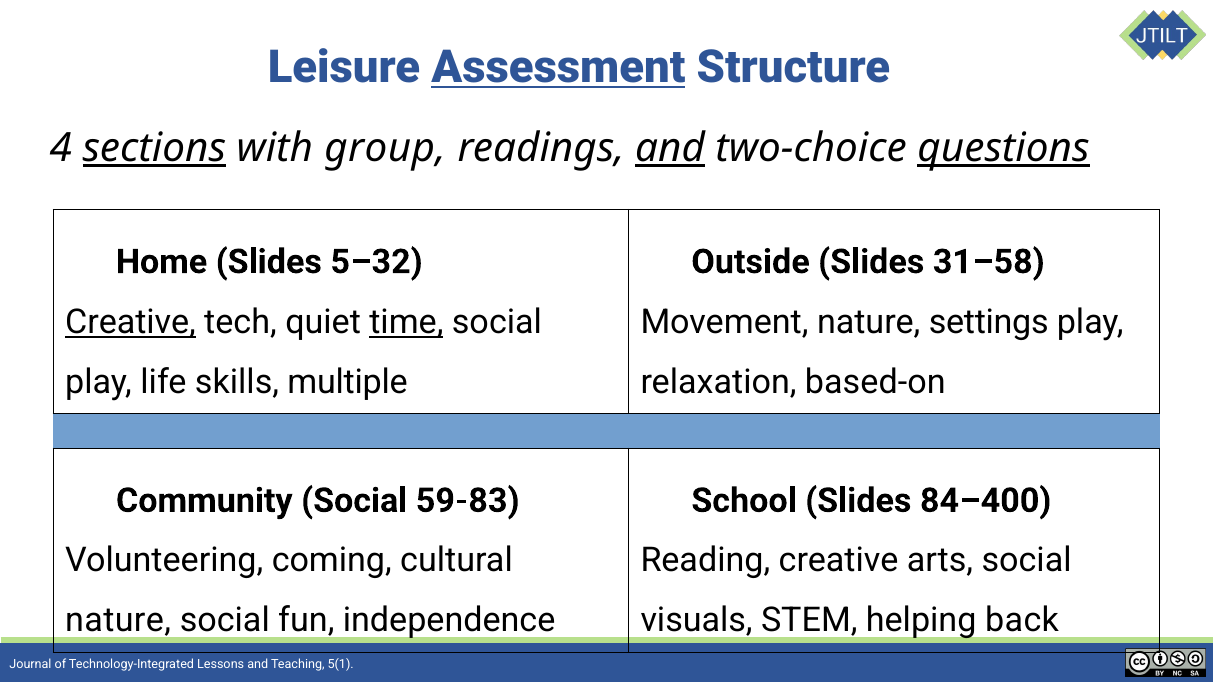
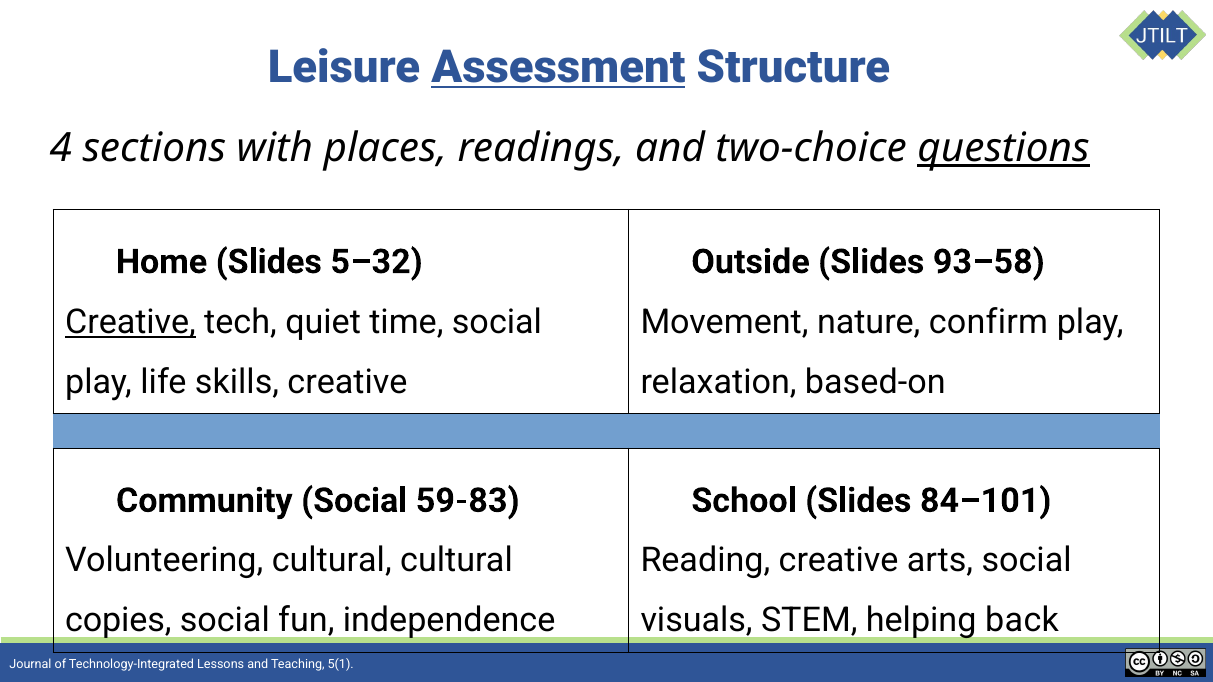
sections underline: present -> none (154, 148)
group: group -> places (385, 148)
and underline: present -> none (670, 148)
31–58: 31–58 -> 93–58 (989, 262)
time underline: present -> none (406, 322)
settings: settings -> confirm (988, 322)
skills multiple: multiple -> creative (347, 382)
84–400: 84–400 -> 84–101 (986, 501)
Volunteering coming: coming -> cultural (332, 561)
nature: nature -> copies (118, 621)
